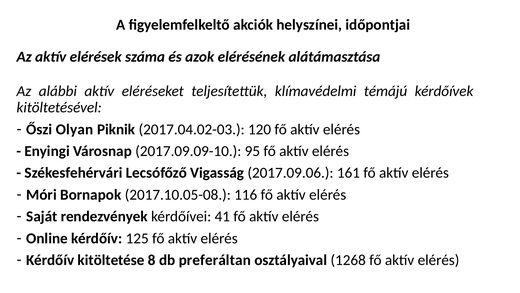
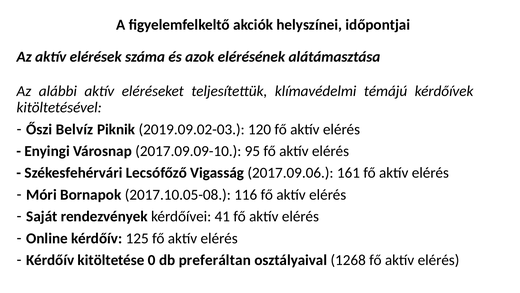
Olyan: Olyan -> Belvíz (75, 129)
2017.04.02-03: 2017.04.02-03 -> 2019.09.02-03 (192, 129)
8: 8 -> 0 (152, 260)
